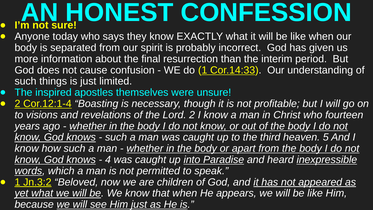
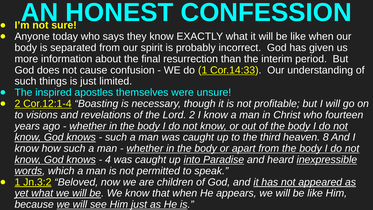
5: 5 -> 8 (326, 137)
